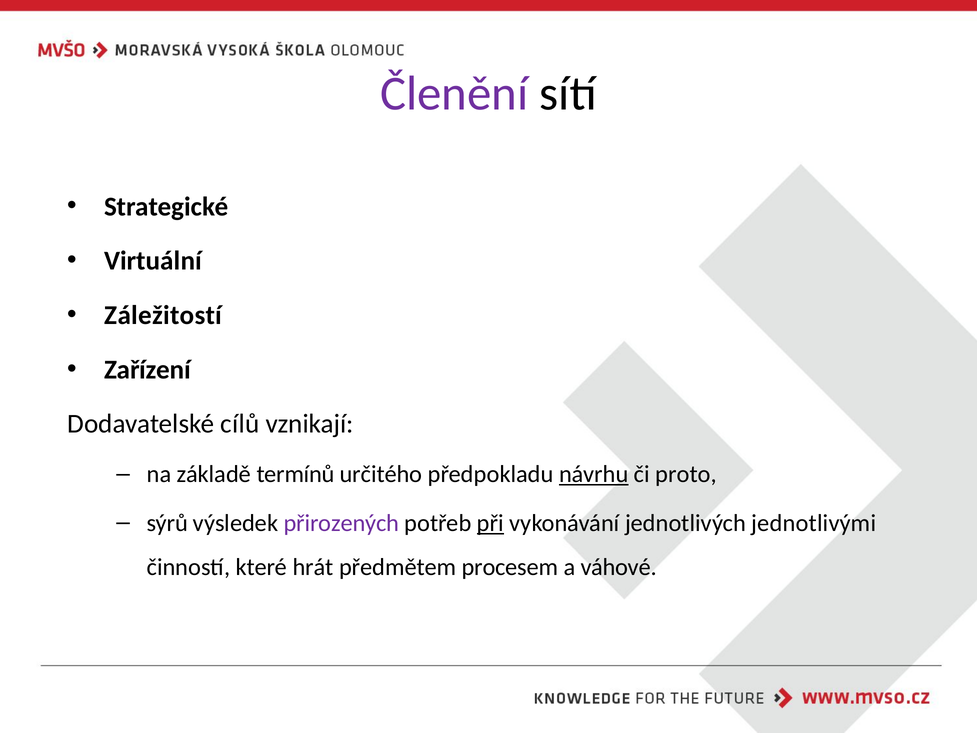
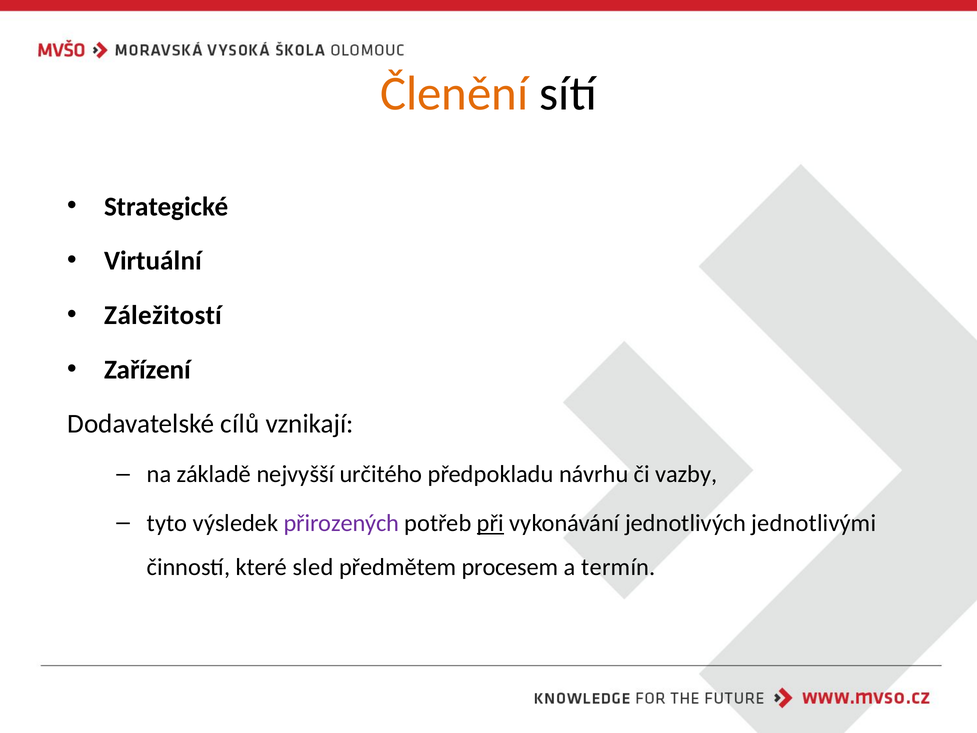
Členění colour: purple -> orange (454, 94)
termínů: termínů -> nejvyšší (295, 474)
návrhu underline: present -> none (594, 474)
proto: proto -> vazby (686, 474)
sýrů: sýrů -> tyto (167, 523)
hrát: hrát -> sled (313, 567)
váhové: váhové -> termín (618, 567)
